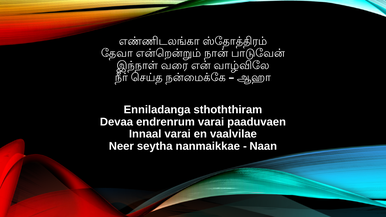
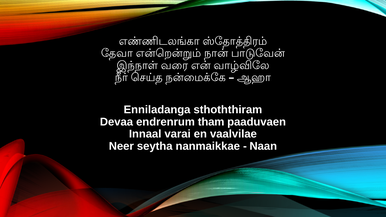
endrenrum varai: varai -> tham (211, 122)
